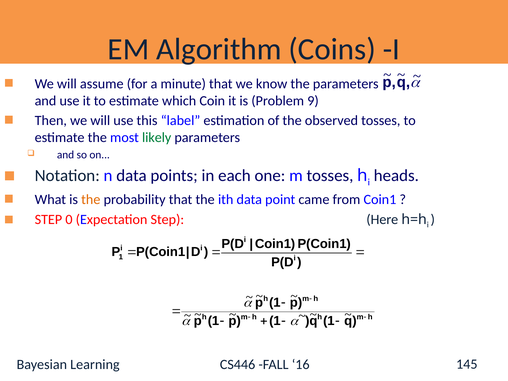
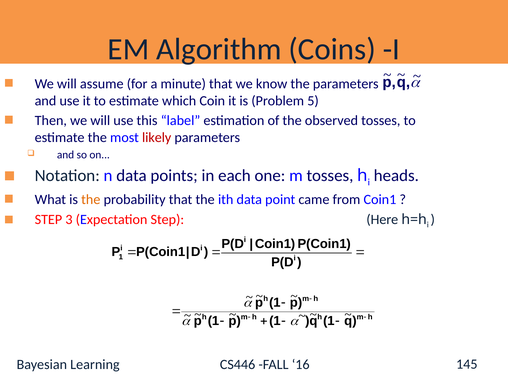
9: 9 -> 5 (313, 101)
likely colour: green -> red (157, 138)
0: 0 -> 3 (69, 219)
